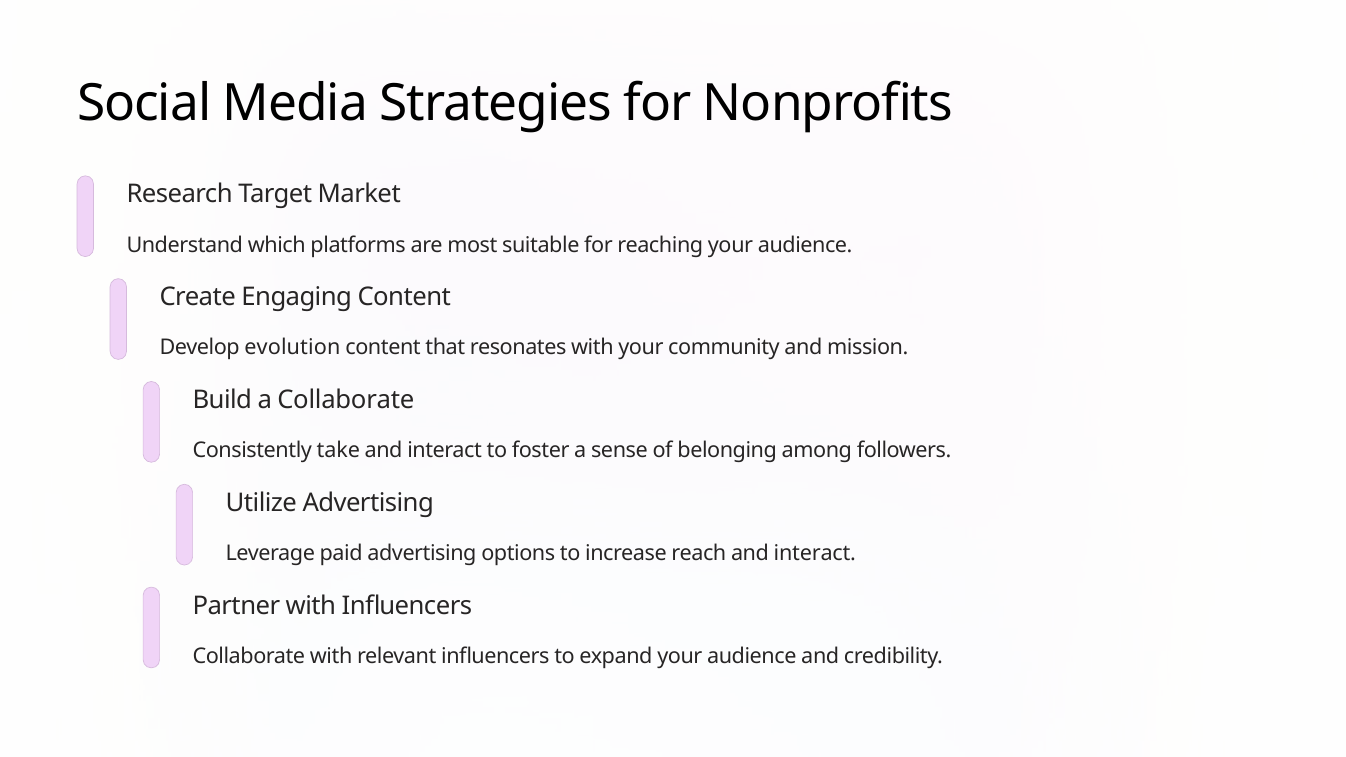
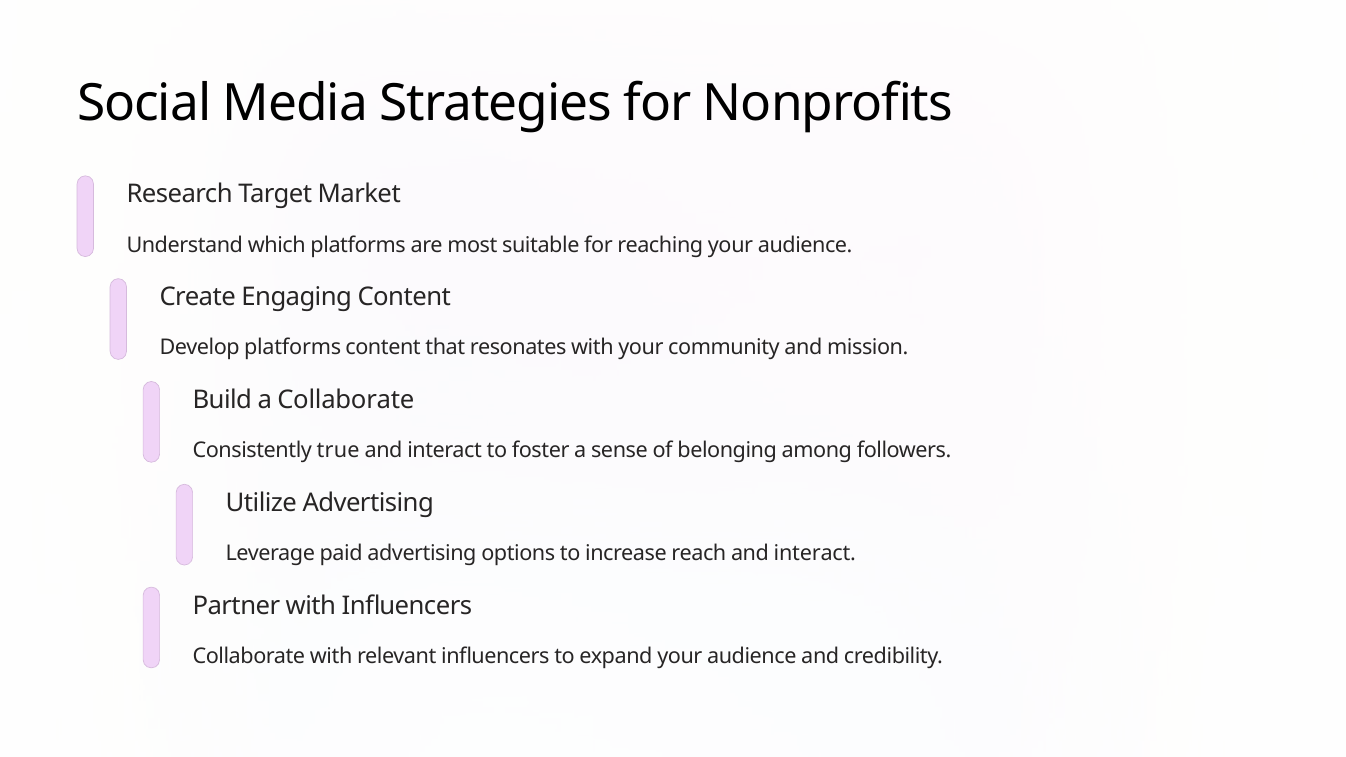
Develop evolution: evolution -> platforms (293, 348)
take: take -> true (338, 451)
